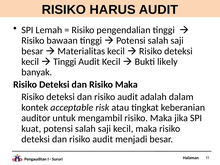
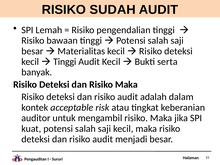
HARUS: HARUS -> SUDAH (113, 10)
likely: likely -> serta (167, 62)
